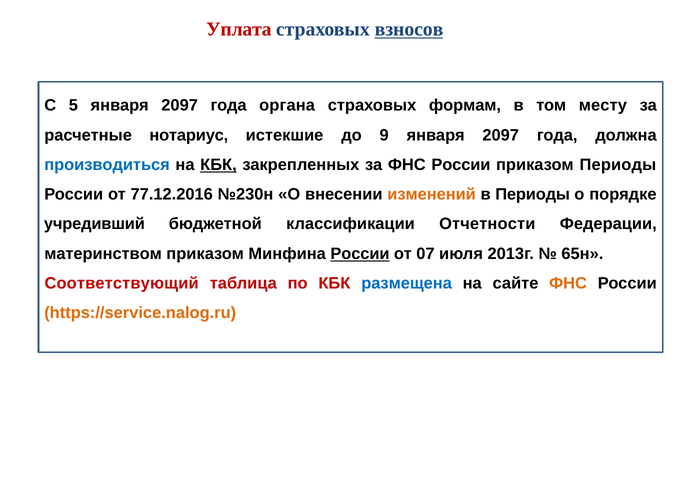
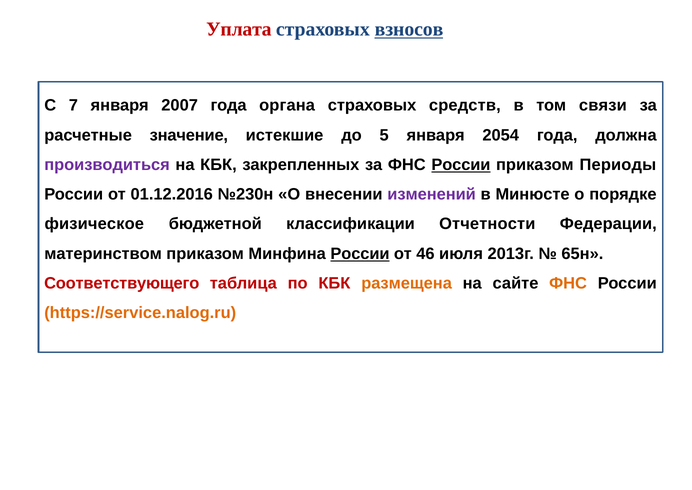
5: 5 -> 7 (73, 105)
2097: 2097 -> 2007 (180, 105)
формам: формам -> средств (465, 105)
месту: месту -> связи (603, 105)
нотариус: нотариус -> значение (189, 135)
9: 9 -> 5 (384, 135)
2097: 2097 -> 2054 (501, 135)
производиться colour: blue -> purple (107, 165)
КБК underline: present -> none (218, 165)
России underline: none -> present (461, 165)
77.12.2016: 77.12.2016 -> 01.12.2016 (172, 194)
изменений colour: orange -> purple (432, 194)
в Периоды: Периоды -> Минюсте (533, 194)
учредивший: учредивший -> физическое (94, 224)
07: 07 -> 46 (425, 253)
Соответствующий: Соответствующий -> Соответствующего (122, 283)
размещена colour: blue -> orange (407, 283)
